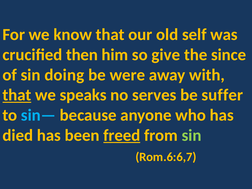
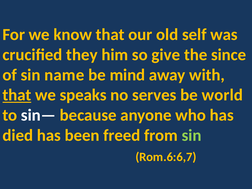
then: then -> they (82, 55)
doing: doing -> name (64, 75)
were: were -> mind (127, 75)
suffer: suffer -> world (222, 95)
sin— colour: light blue -> white (38, 115)
freed underline: present -> none (122, 135)
